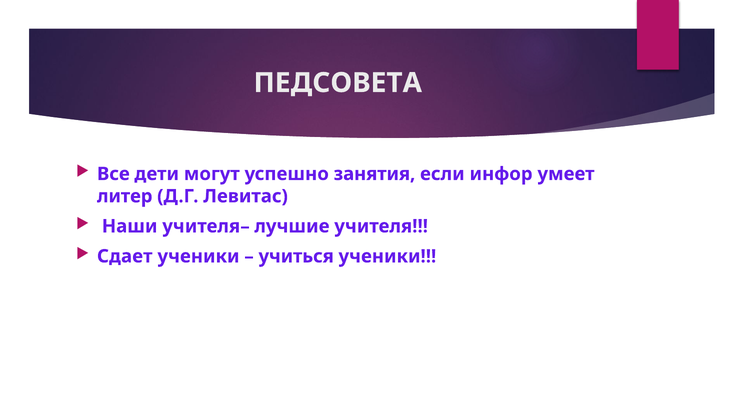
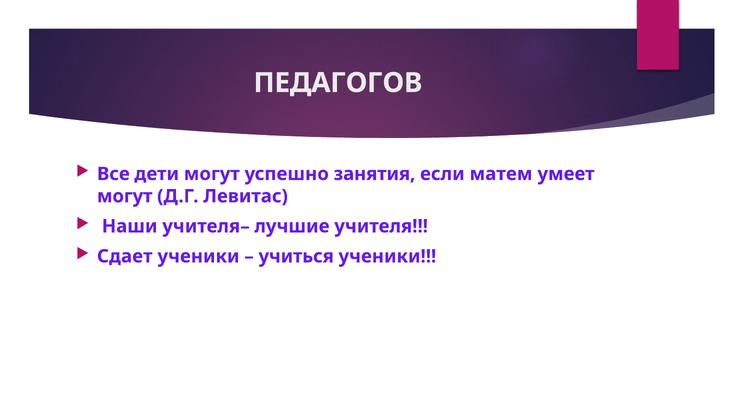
ПЕДСОВЕТА: ПЕДСОВЕТА -> ПЕДАГОГОВ (338, 83)
инфор: инфор -> матем (501, 174)
литер: литер -> могут (125, 196)
